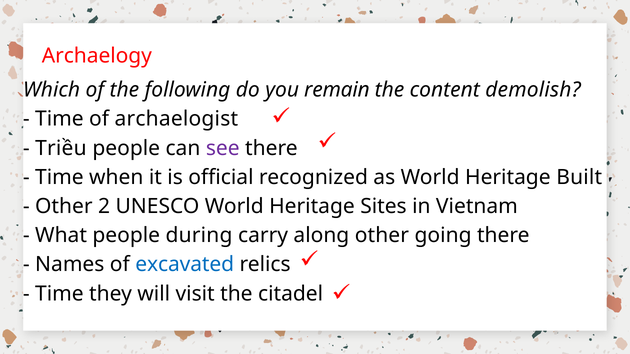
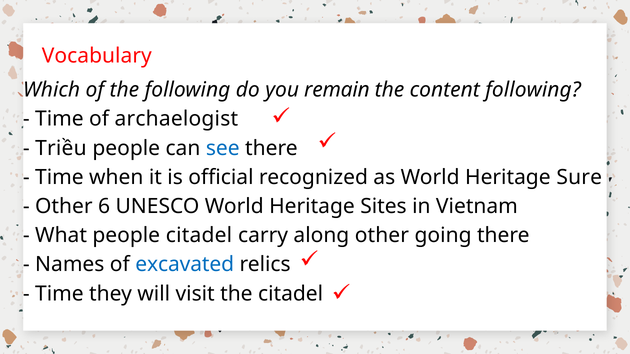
Archaelogy: Archaelogy -> Vocabulary (97, 56)
content demolish: demolish -> following (533, 90)
see colour: purple -> blue (223, 148)
Built: Built -> Sure (579, 177)
2: 2 -> 6 (104, 207)
people during: during -> citadel (199, 236)
